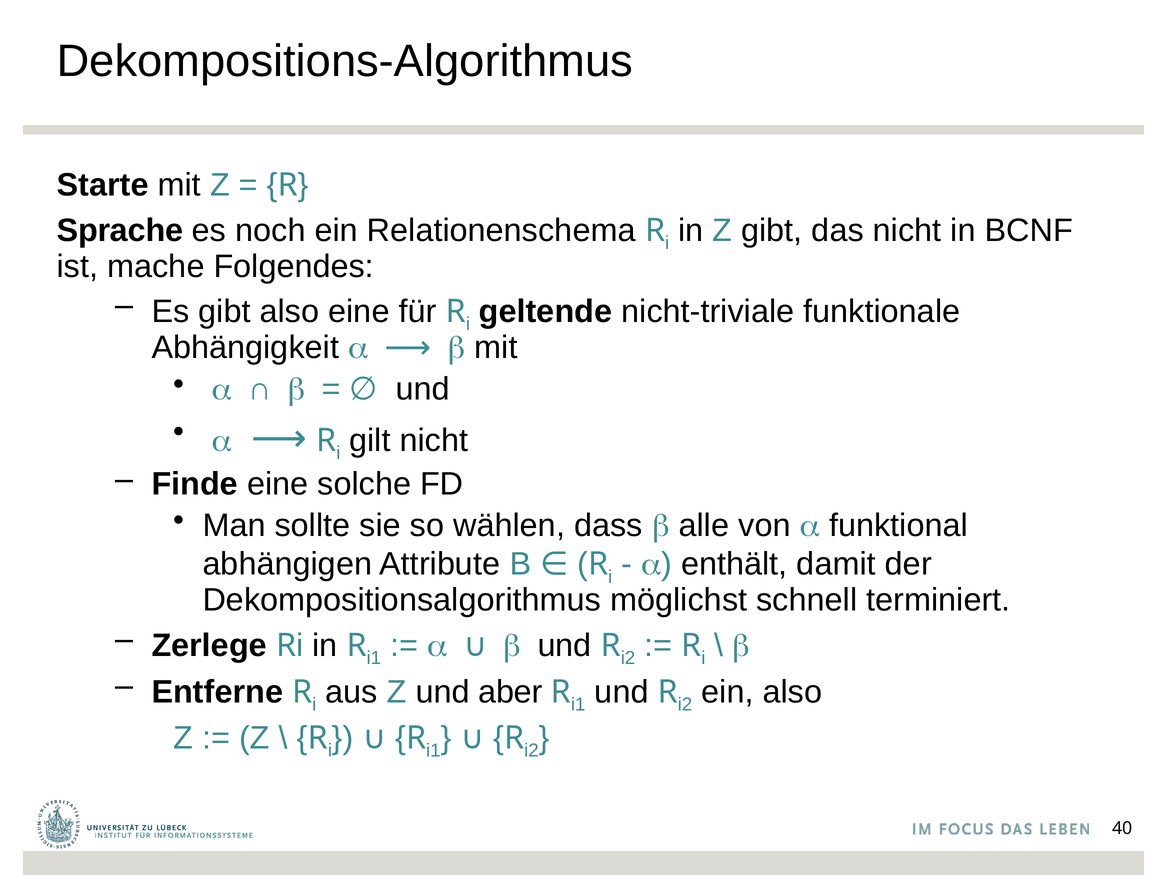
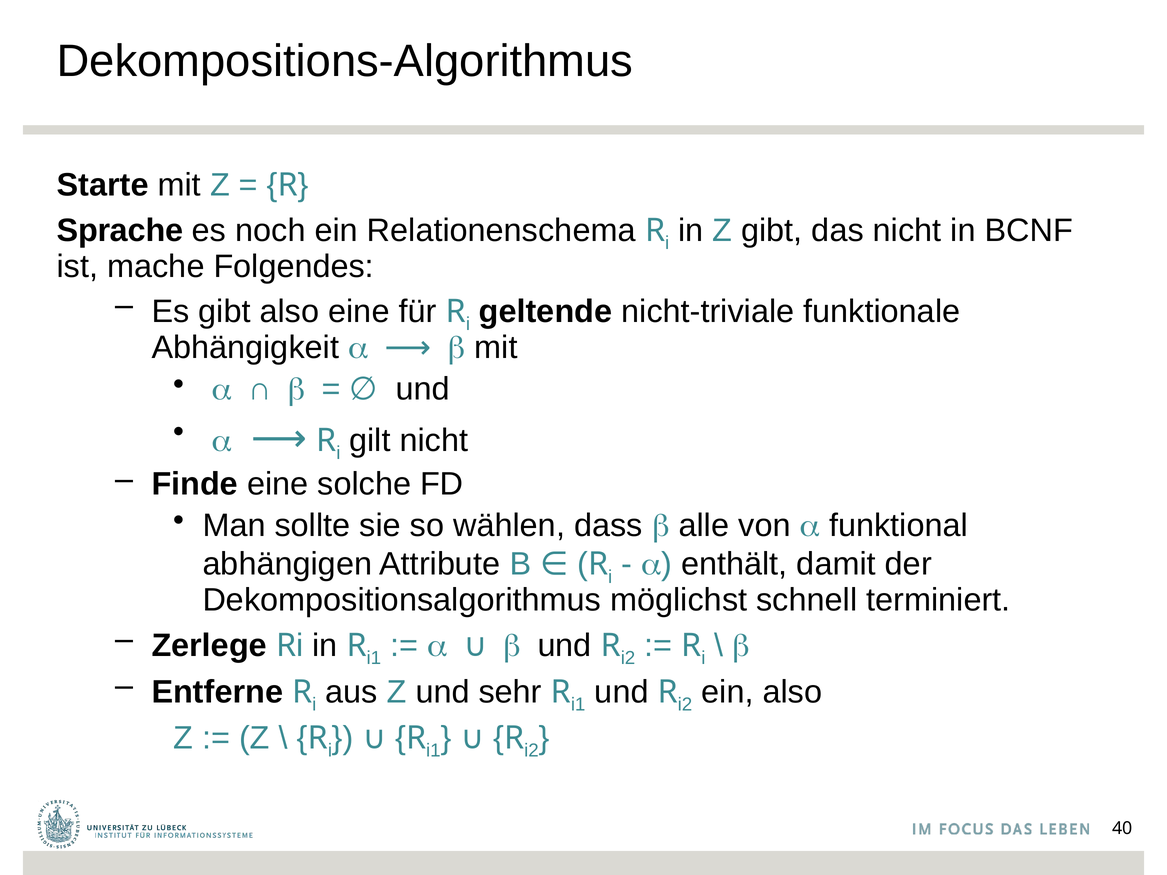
aber: aber -> sehr (510, 692)
